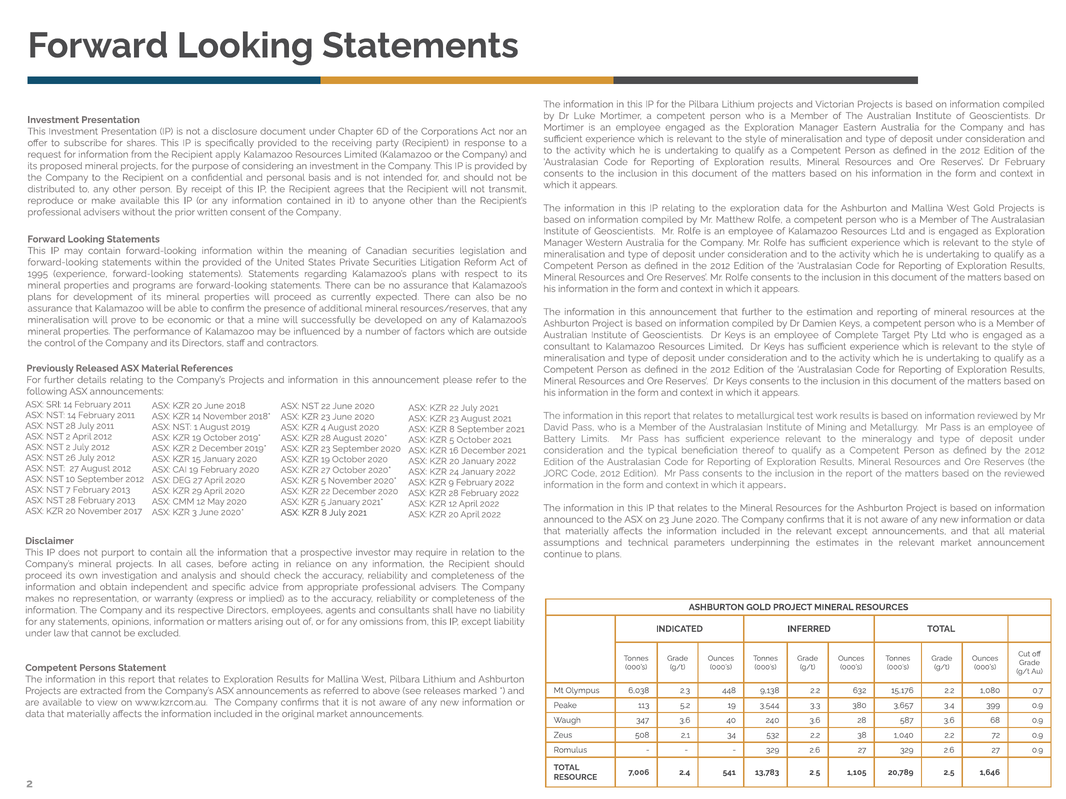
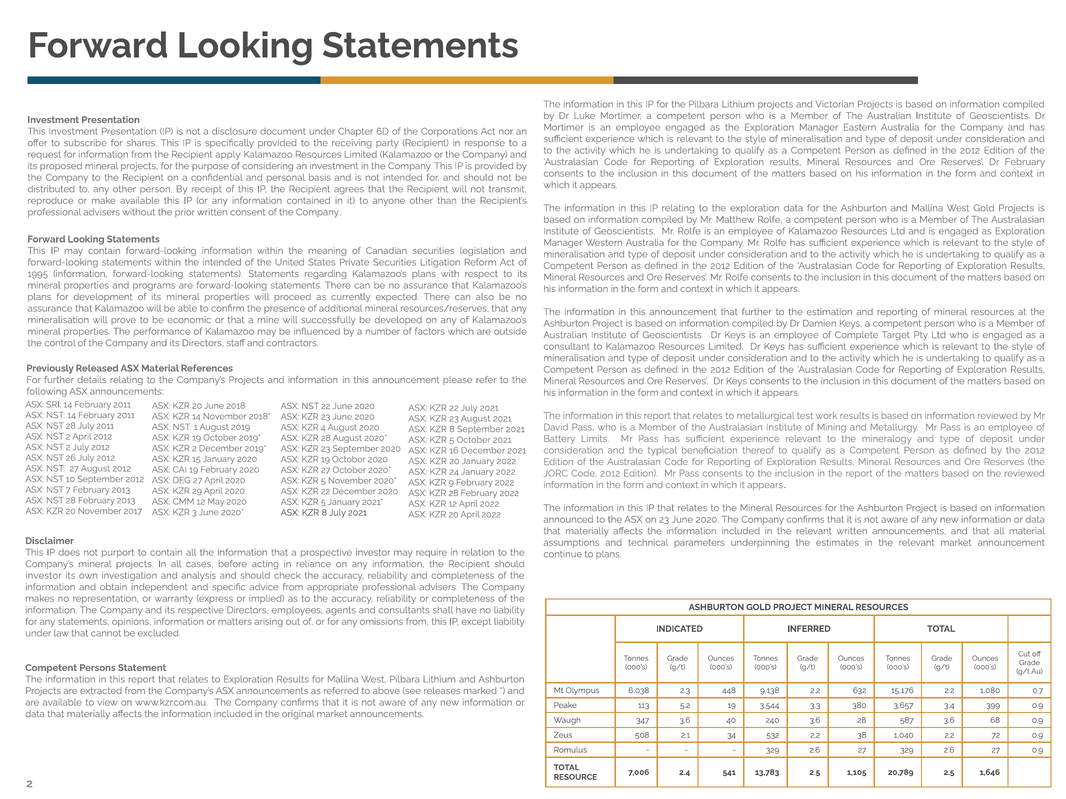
the provided: provided -> intended (222, 262)
1995 experience: experience -> information (80, 274)
relevant except: except -> written (852, 531)
proceed: proceed -> investor (43, 576)
